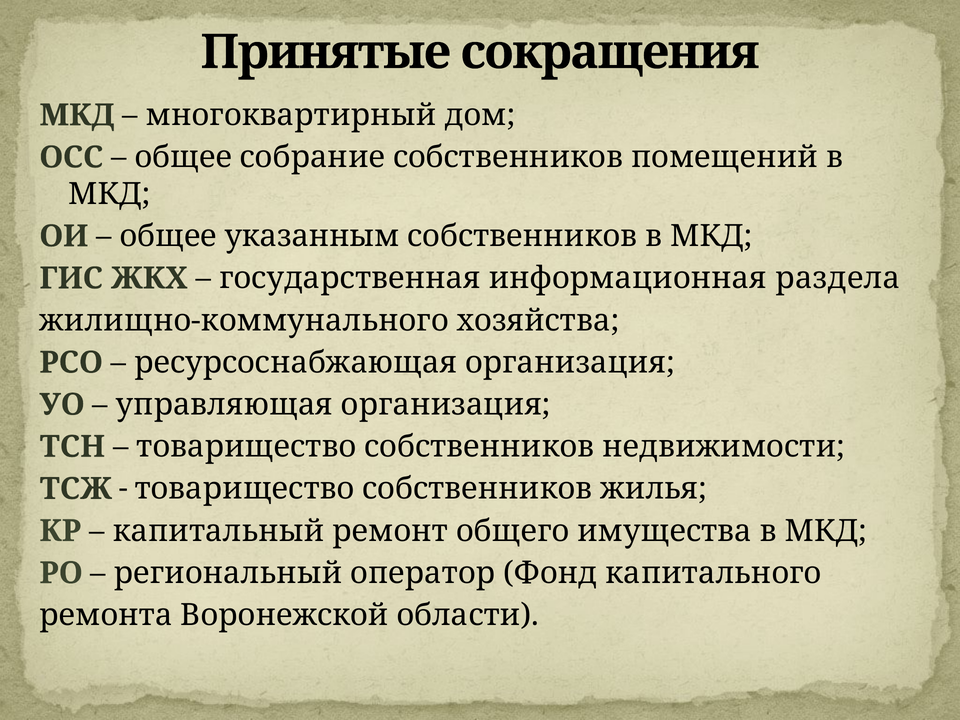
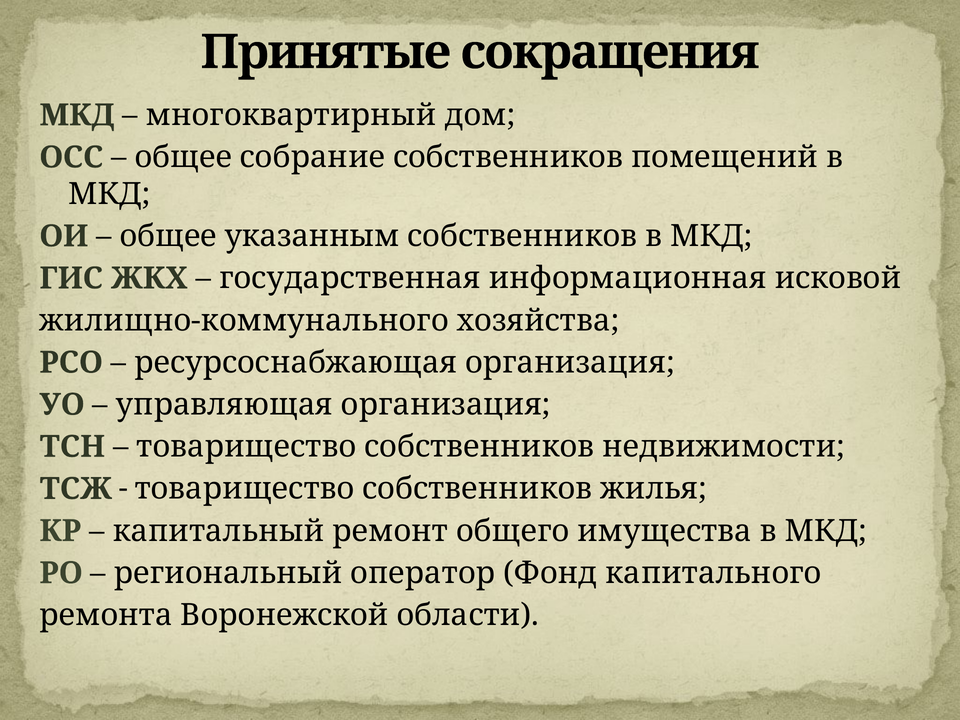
раздела: раздела -> исковой (838, 278)
